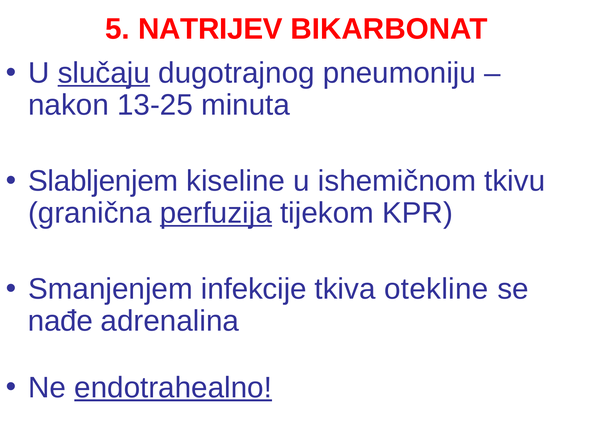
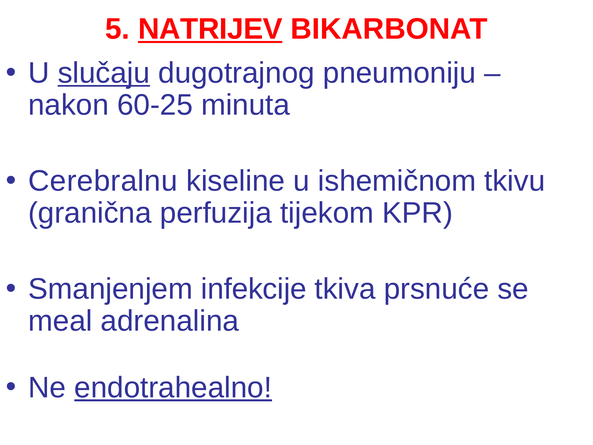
NATRIJEV underline: none -> present (210, 29)
13-25: 13-25 -> 60-25 (155, 105)
Slabljenjem: Slabljenjem -> Cerebralnu (103, 181)
perfuzija underline: present -> none (216, 213)
otekline: otekline -> prsnuće (436, 289)
nađe: nađe -> meal (60, 321)
